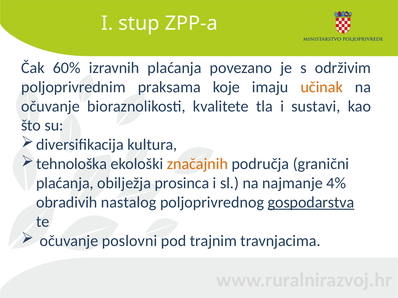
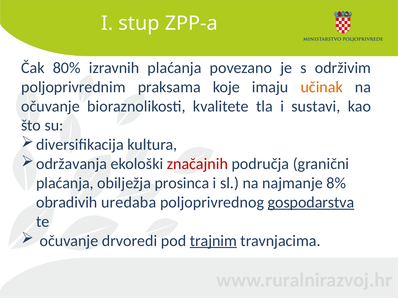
60%: 60% -> 80% (67, 68)
tehnološka: tehnološka -> održavanja (72, 164)
značajnih colour: orange -> red (197, 164)
4%: 4% -> 8% (336, 183)
nastalog: nastalog -> uredaba (129, 203)
poslovni: poslovni -> drvoredi (130, 241)
trajnim underline: none -> present (213, 241)
